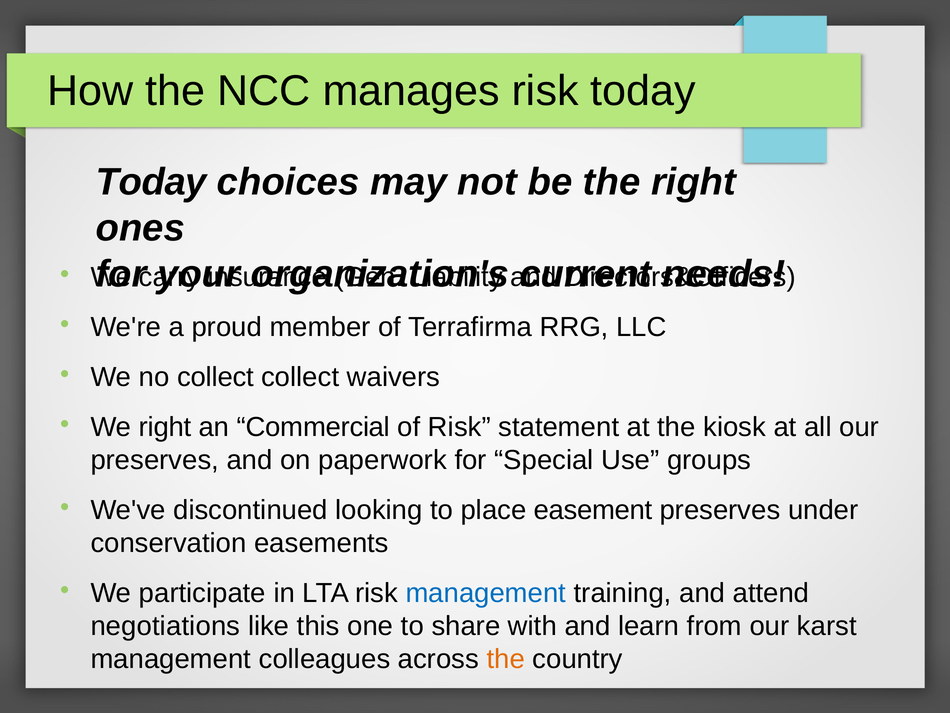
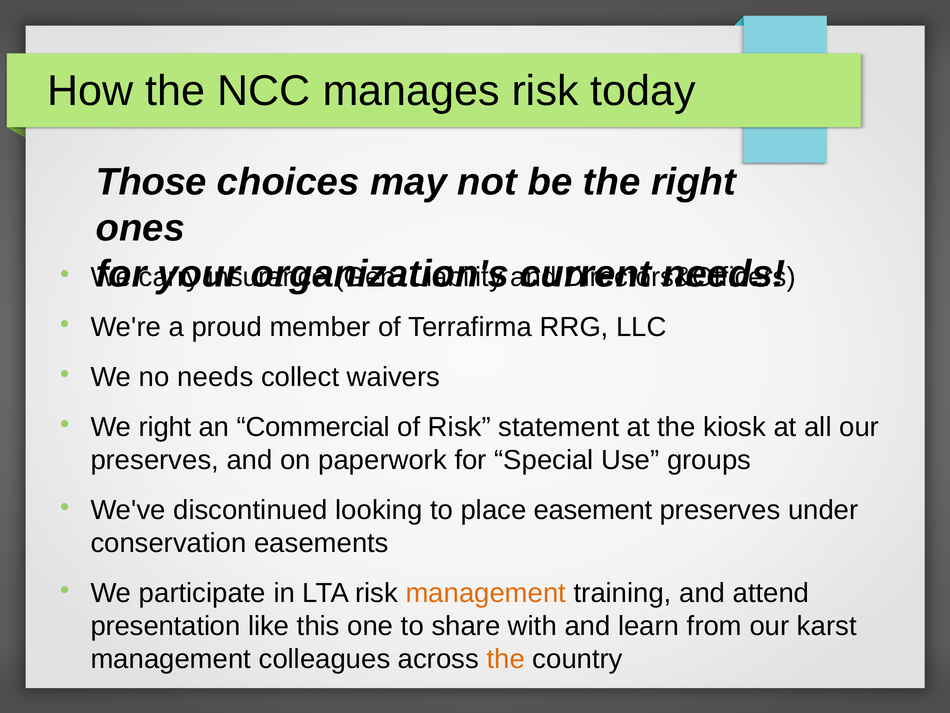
Today: Today -> Those (151, 182)
no collect: collect -> needs (215, 377)
management colour: blue -> orange (486, 593)
negotiations: negotiations -> presentation (165, 626)
